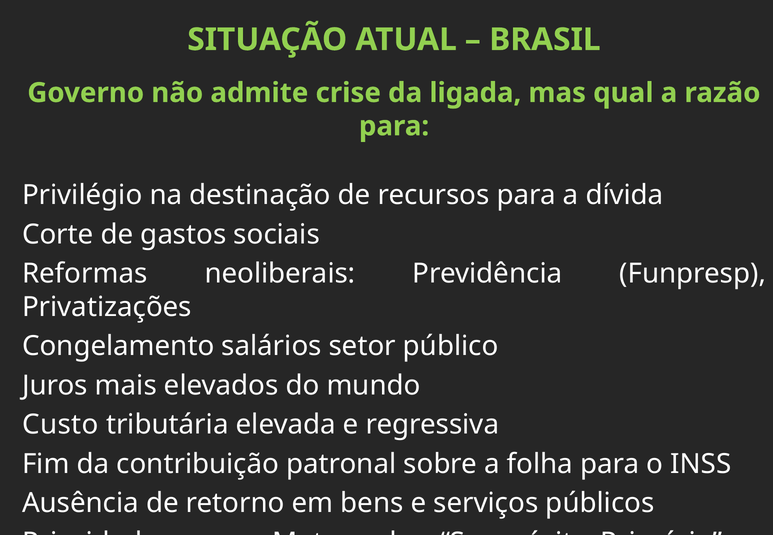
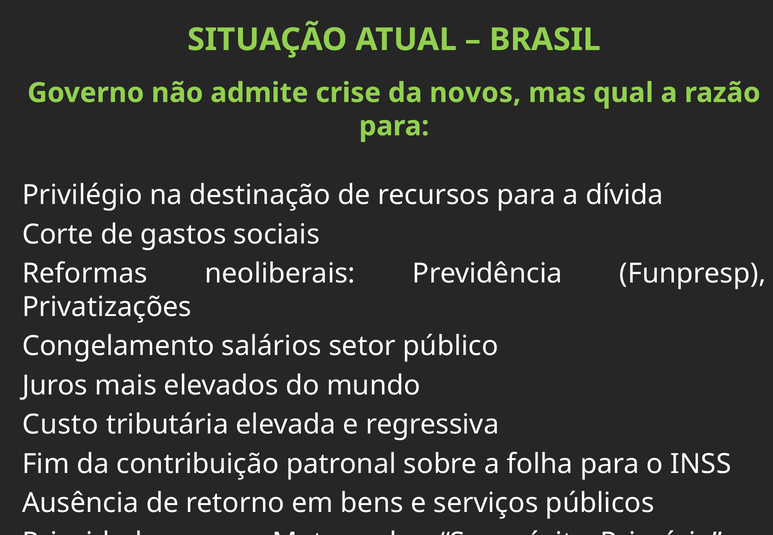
ligada: ligada -> novos (475, 93)
